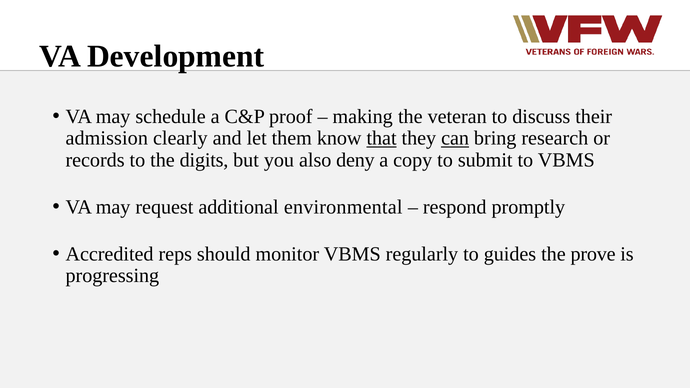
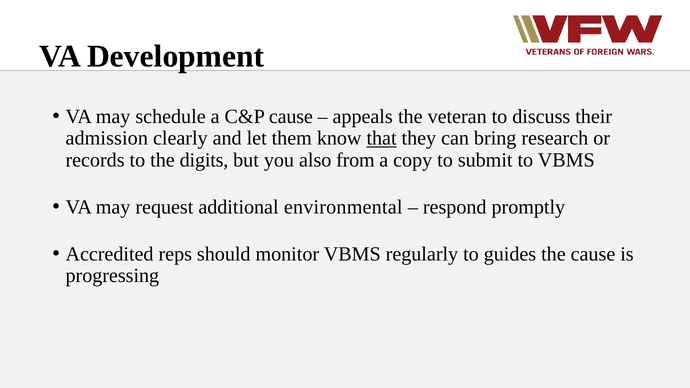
C&P proof: proof -> cause (291, 117)
making: making -> appeals (363, 117)
can underline: present -> none (455, 138)
deny: deny -> from (355, 160)
the prove: prove -> cause (593, 254)
